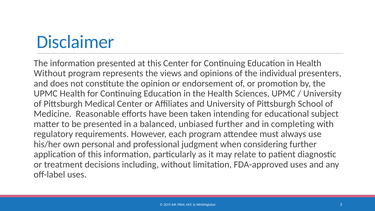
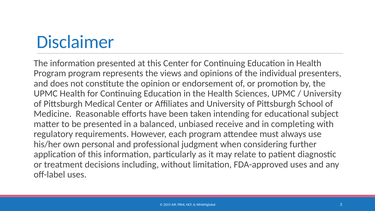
Without: Without -> Program (50, 73)
unbiased further: further -> receive (229, 124)
